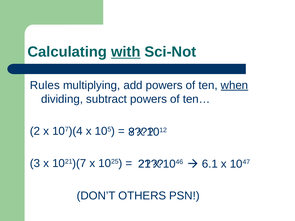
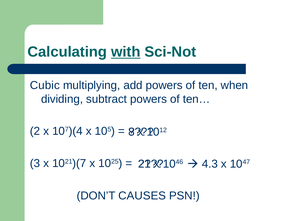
Rules: Rules -> Cubic (45, 85)
when underline: present -> none (234, 85)
6.1: 6.1 -> 4.3 (210, 164)
OTHERS: OTHERS -> CAUSES (142, 196)
